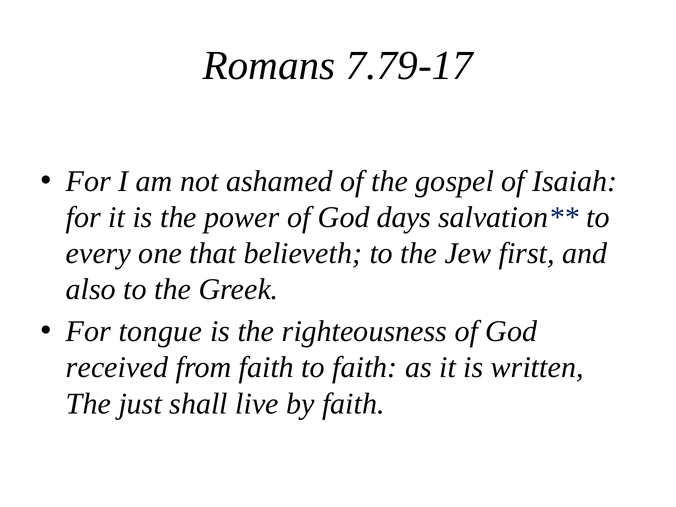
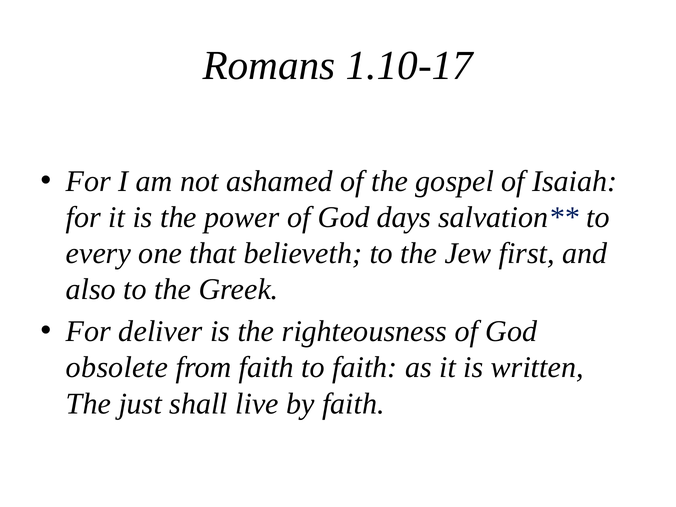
7.79-17: 7.79-17 -> 1.10-17 (409, 65)
tongue: tongue -> deliver (160, 332)
received: received -> obsolete (117, 368)
